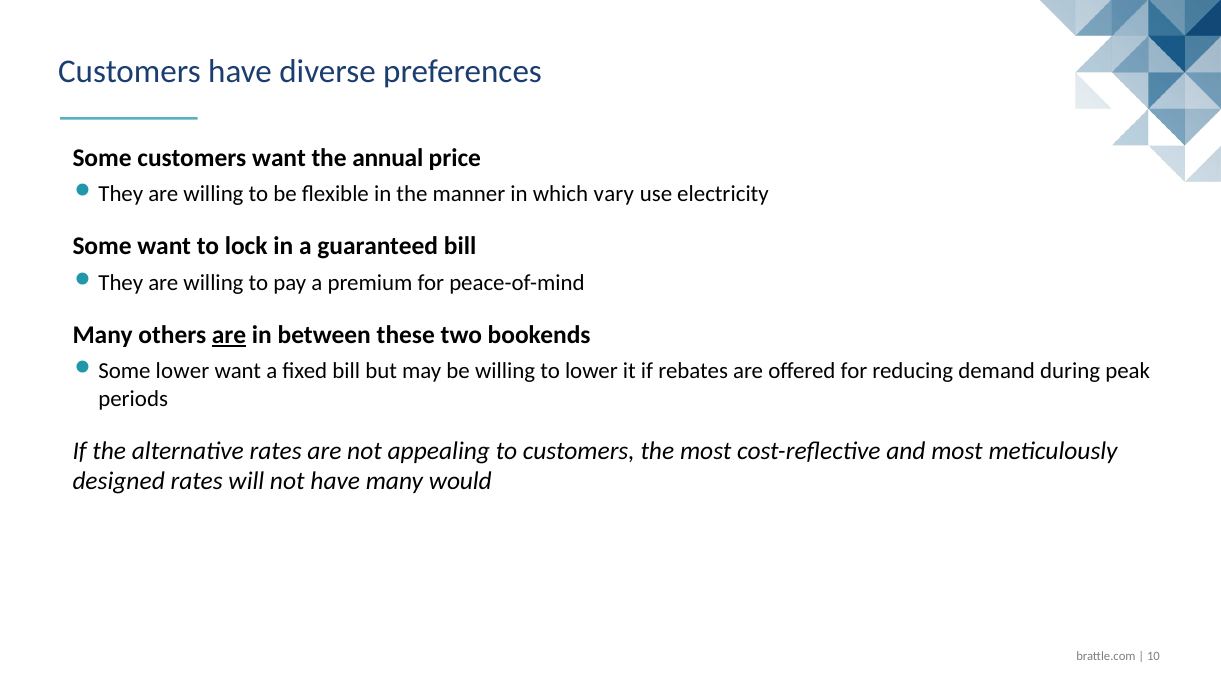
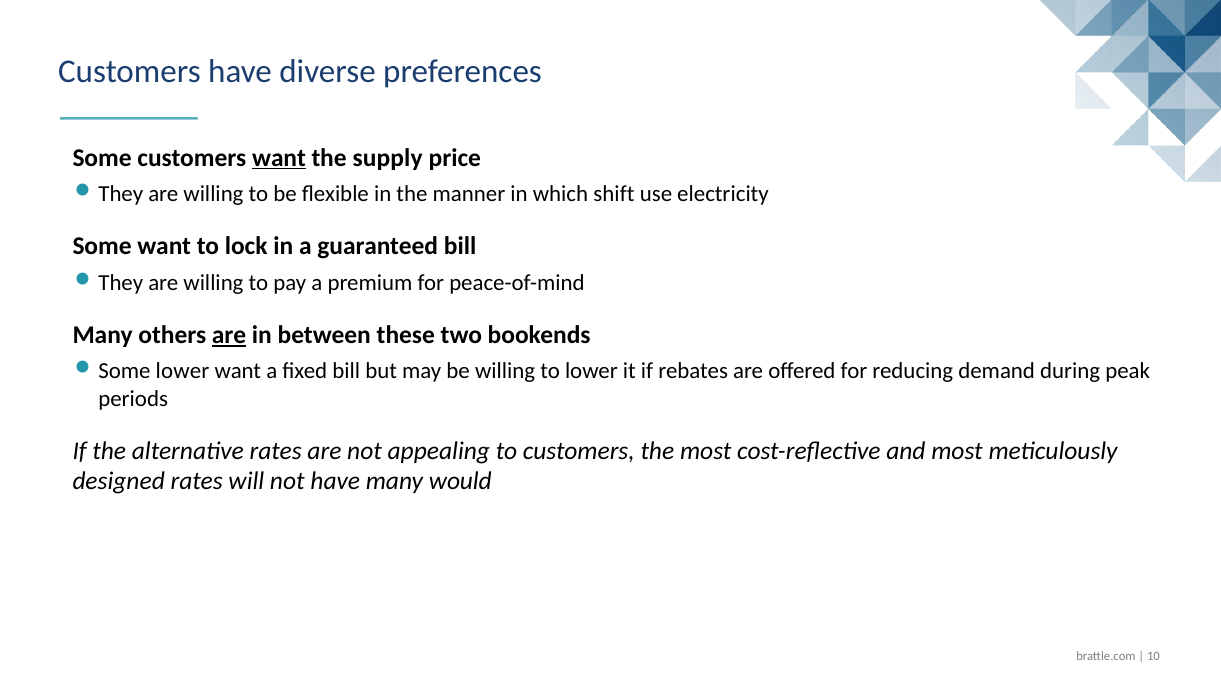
want underline: none -> present (279, 158)
annual: annual -> supply (388, 158)
vary: vary -> shift (614, 194)
